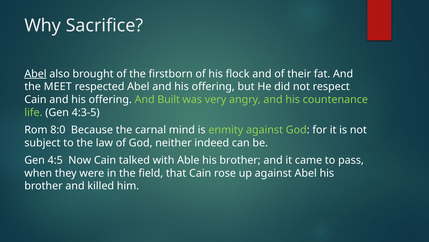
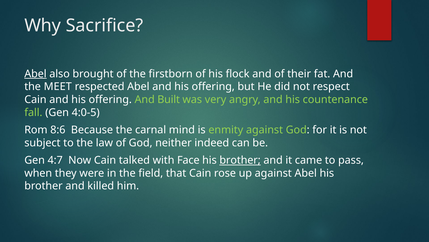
life: life -> fall (33, 112)
4:3-5: 4:3-5 -> 4:0-5 (86, 112)
8:0: 8:0 -> 8:6 (58, 130)
4:5: 4:5 -> 4:7 (55, 160)
Able: Able -> Face (188, 160)
brother underline: none -> present (240, 160)
